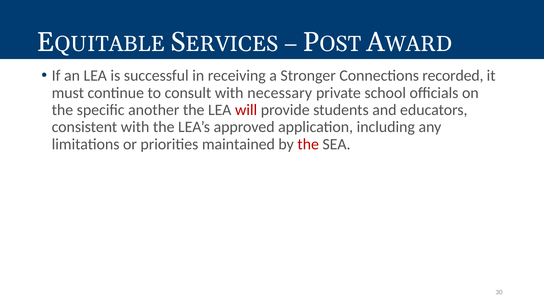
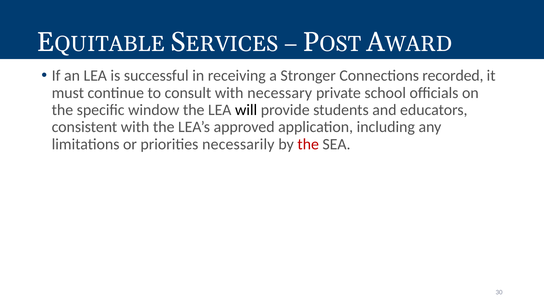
another: another -> window (154, 110)
will colour: red -> black (246, 110)
maintained: maintained -> necessarily (238, 144)
